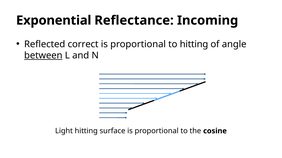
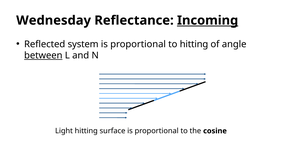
Exponential: Exponential -> Wednesday (54, 20)
Incoming underline: none -> present (208, 20)
correct: correct -> system (83, 44)
